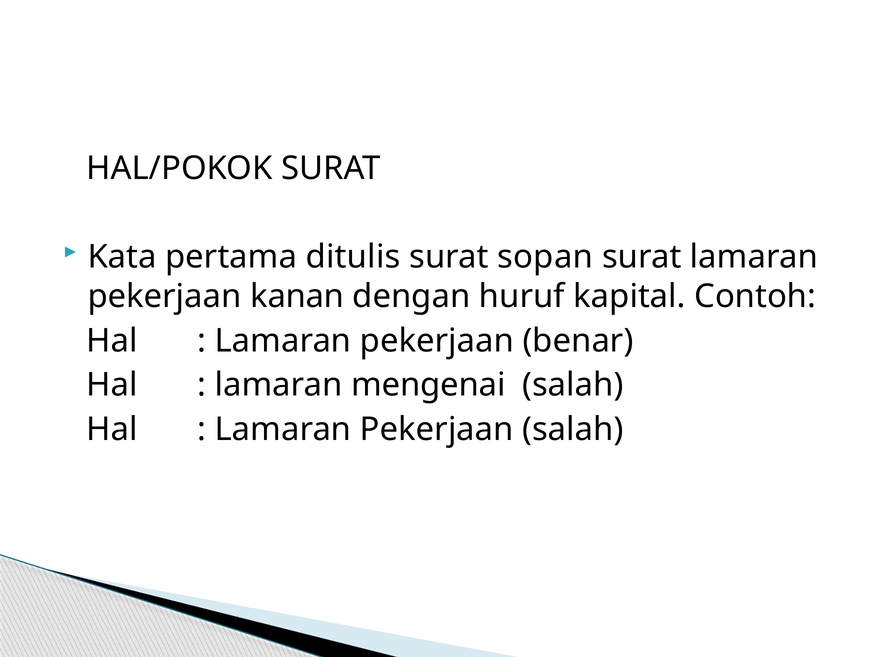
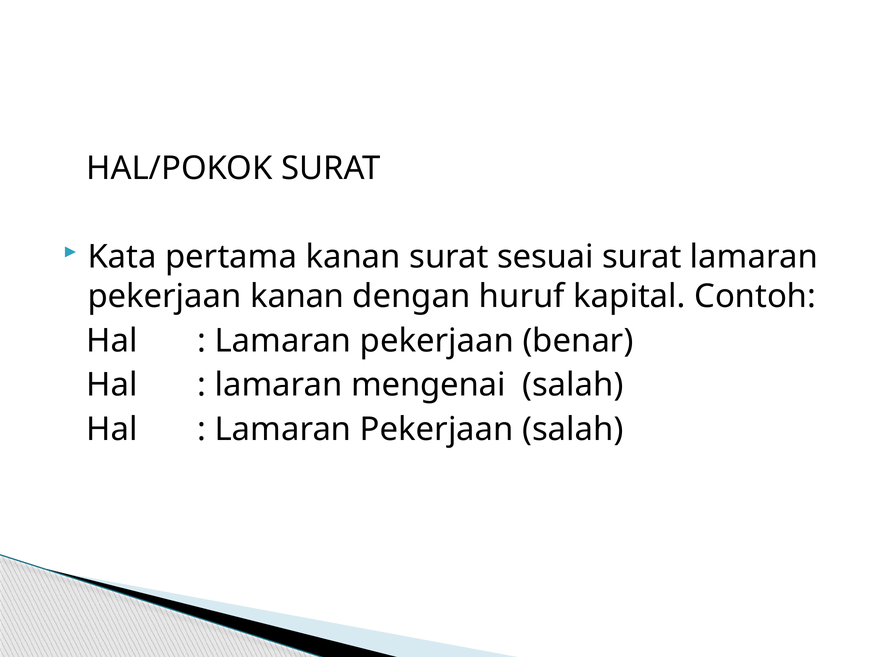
pertama ditulis: ditulis -> kanan (353, 257)
sopan: sopan -> sesuai (545, 257)
